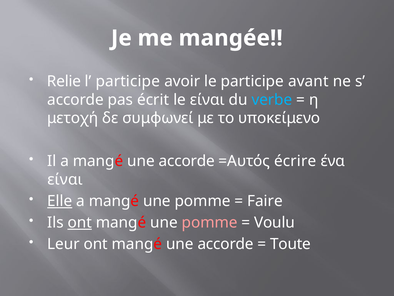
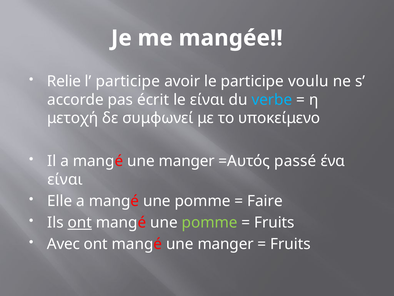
avant: avant -> voulu (308, 81)
a mangé une accorde: accorde -> manger (187, 161)
écrire: écrire -> passé (295, 161)
Elle underline: present -> none (60, 201)
pomme colour: pink -> light green (210, 222)
Voulu: Voulu -> Fruits (274, 222)
Leur: Leur -> Avec (63, 244)
ont mangé une accorde: accorde -> manger (226, 244)
Toute: Toute -> Fruits (290, 244)
